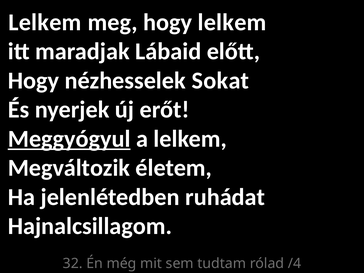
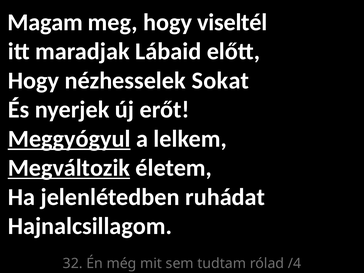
Lelkem: Lelkem -> Magam (45, 22)
hogy lelkem: lelkem -> viseltél (232, 22)
Megváltozik underline: none -> present (69, 168)
